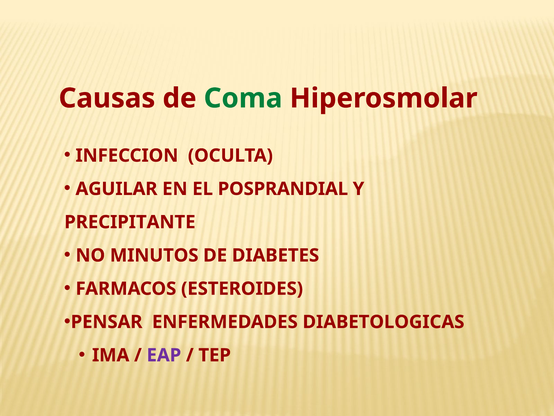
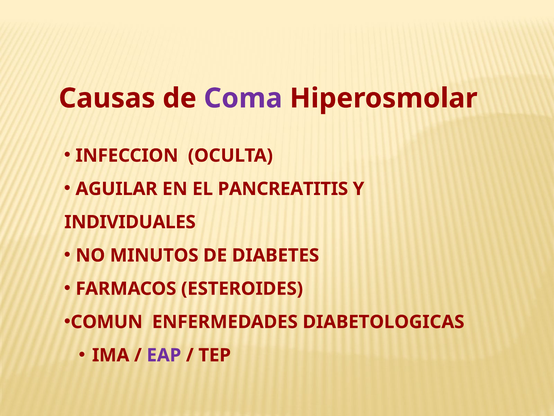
Coma colour: green -> purple (243, 98)
POSPRANDIAL: POSPRANDIAL -> PANCREATITIS (283, 189)
PRECIPITANTE: PRECIPITANTE -> INDIVIDUALES (130, 222)
PENSAR: PENSAR -> COMUN (107, 322)
